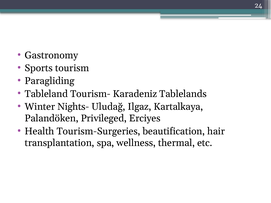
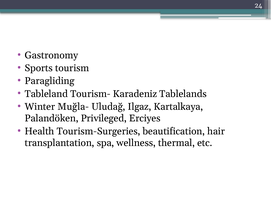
Nights-: Nights- -> Muğla- (73, 107)
